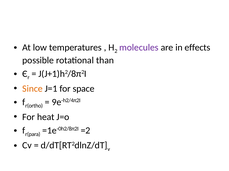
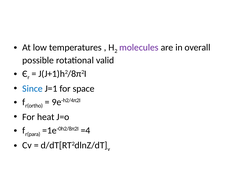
effects: effects -> overall (197, 48)
than: than -> valid (105, 61)
Since colour: orange -> blue (32, 89)
=2: =2 -> =4 (85, 131)
